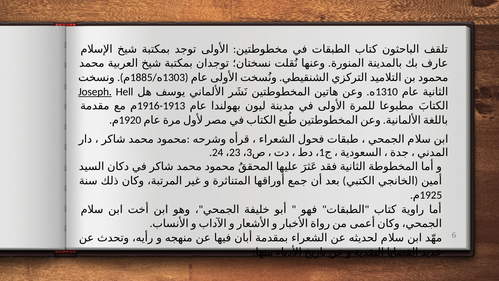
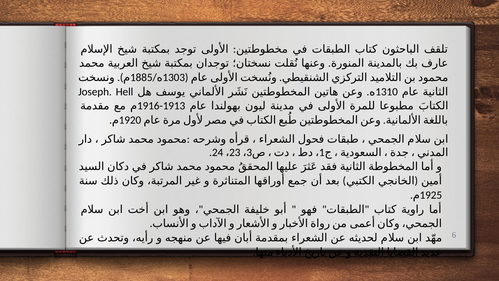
Joseph underline: present -> none (95, 92)
